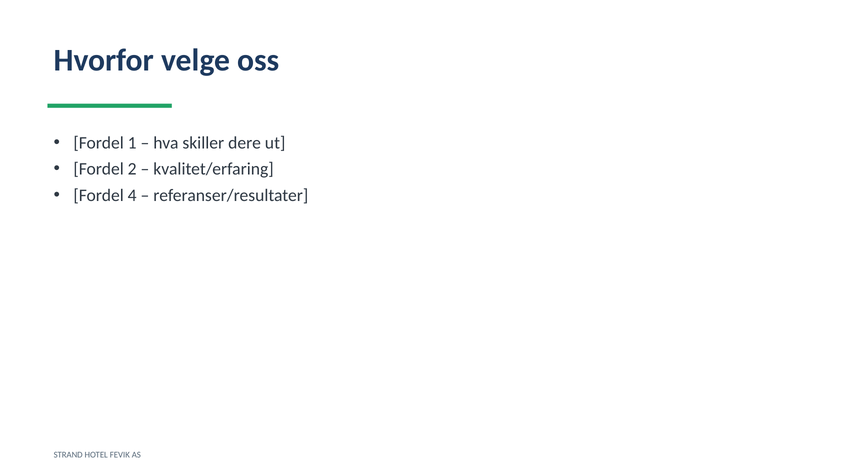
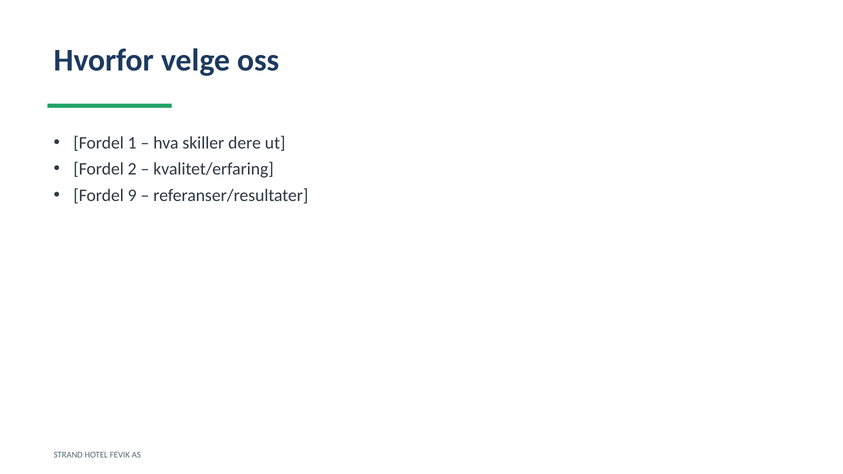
4: 4 -> 9 (132, 195)
